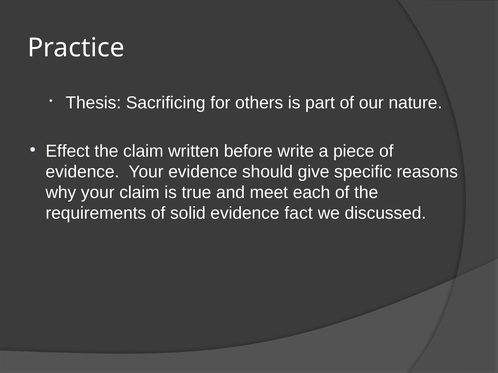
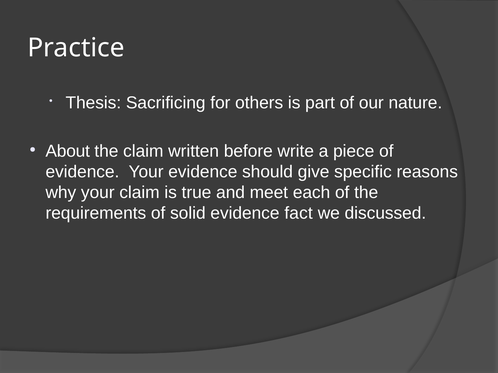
Effect: Effect -> About (68, 151)
